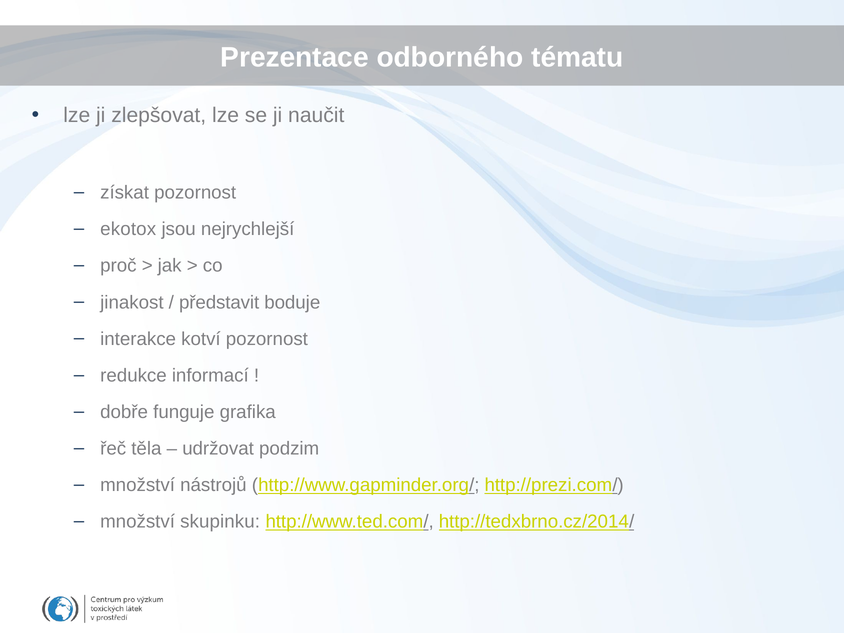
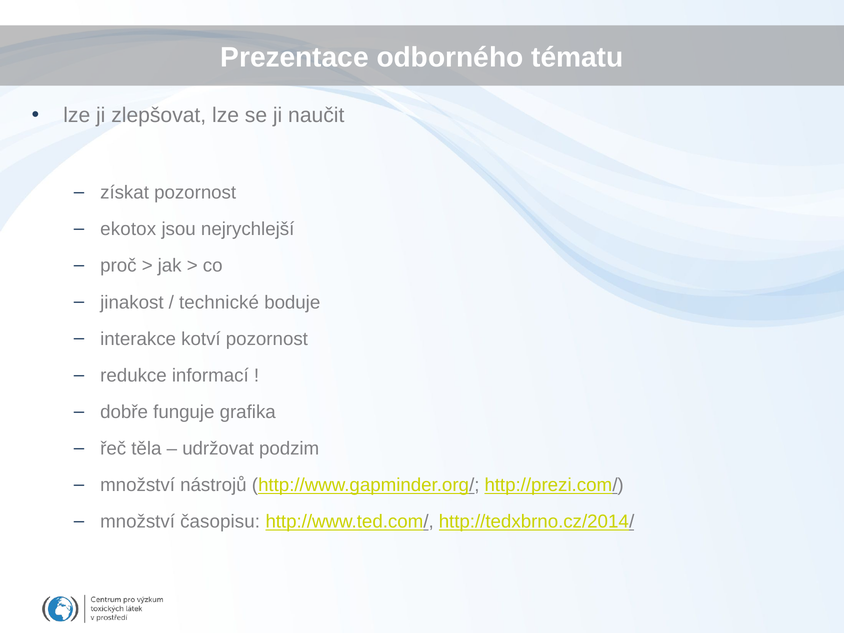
představit: představit -> technické (219, 302)
skupinku: skupinku -> časopisu (220, 522)
